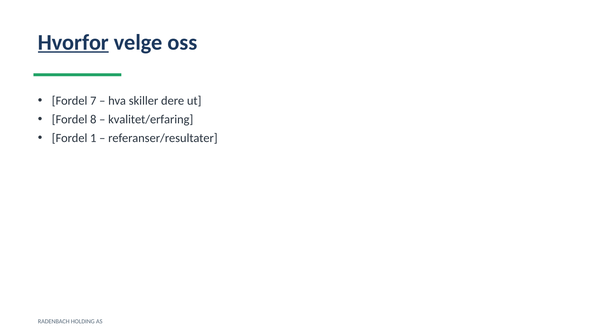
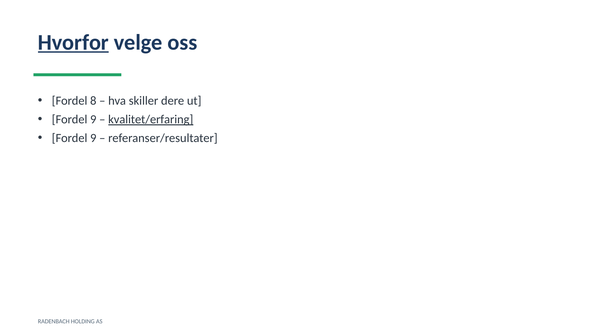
7: 7 -> 8 (93, 101)
8: 8 -> 9 (93, 119)
kvalitet/erfaring underline: none -> present (151, 119)
1: 1 -> 9 (93, 138)
